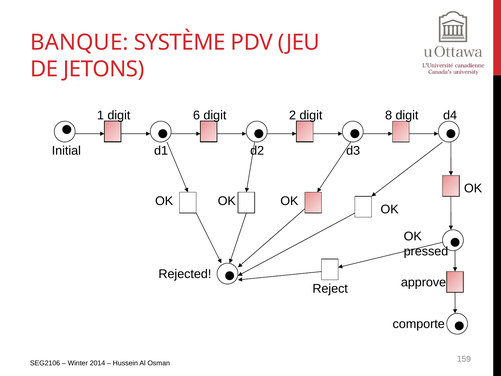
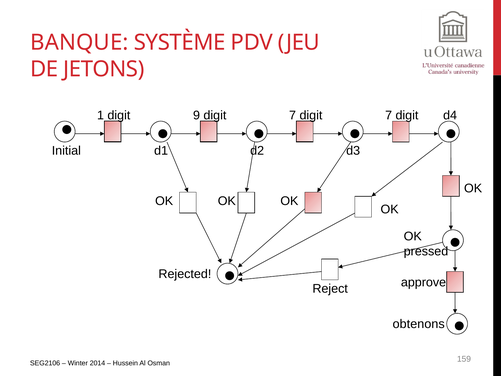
6: 6 -> 9 (197, 115)
2: 2 -> 7 (293, 115)
8: 8 -> 7 (389, 115)
comporte: comporte -> obtenons (419, 324)
